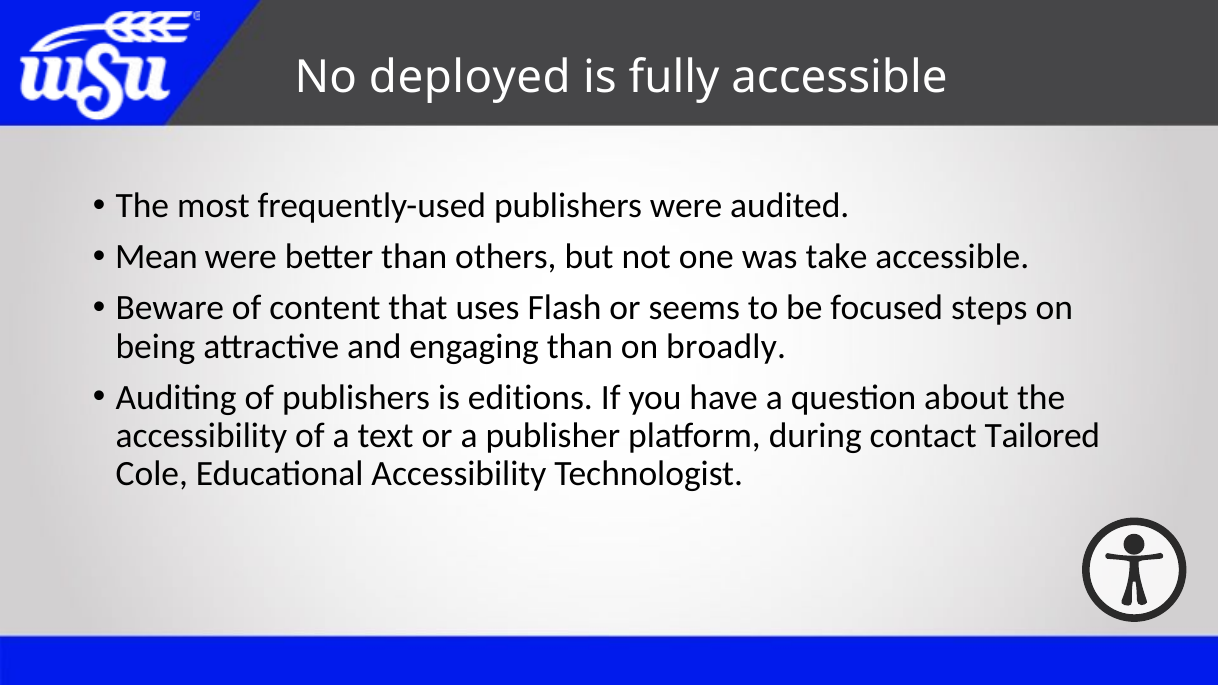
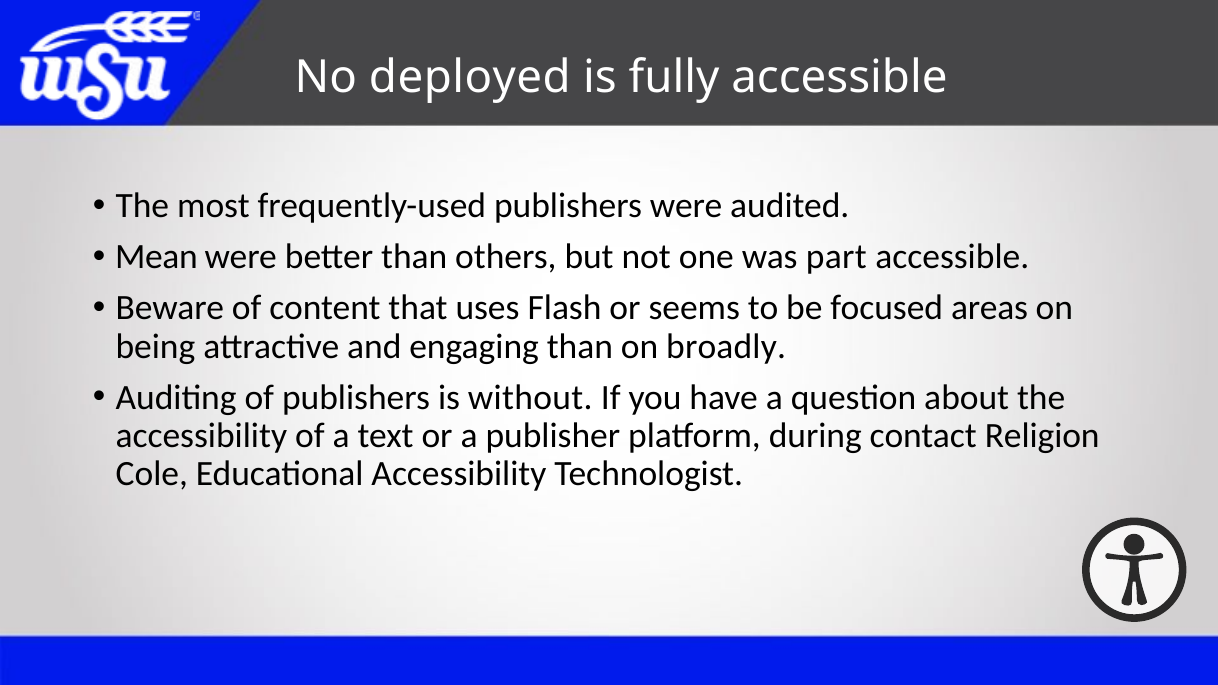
take: take -> part (836, 257)
steps: steps -> areas (990, 308)
editions: editions -> without (530, 398)
Tailored: Tailored -> Religion (1042, 436)
